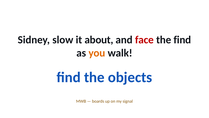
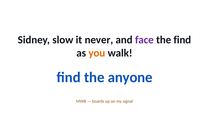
about: about -> never (99, 40)
face colour: red -> purple (144, 40)
objects: objects -> anyone (130, 77)
